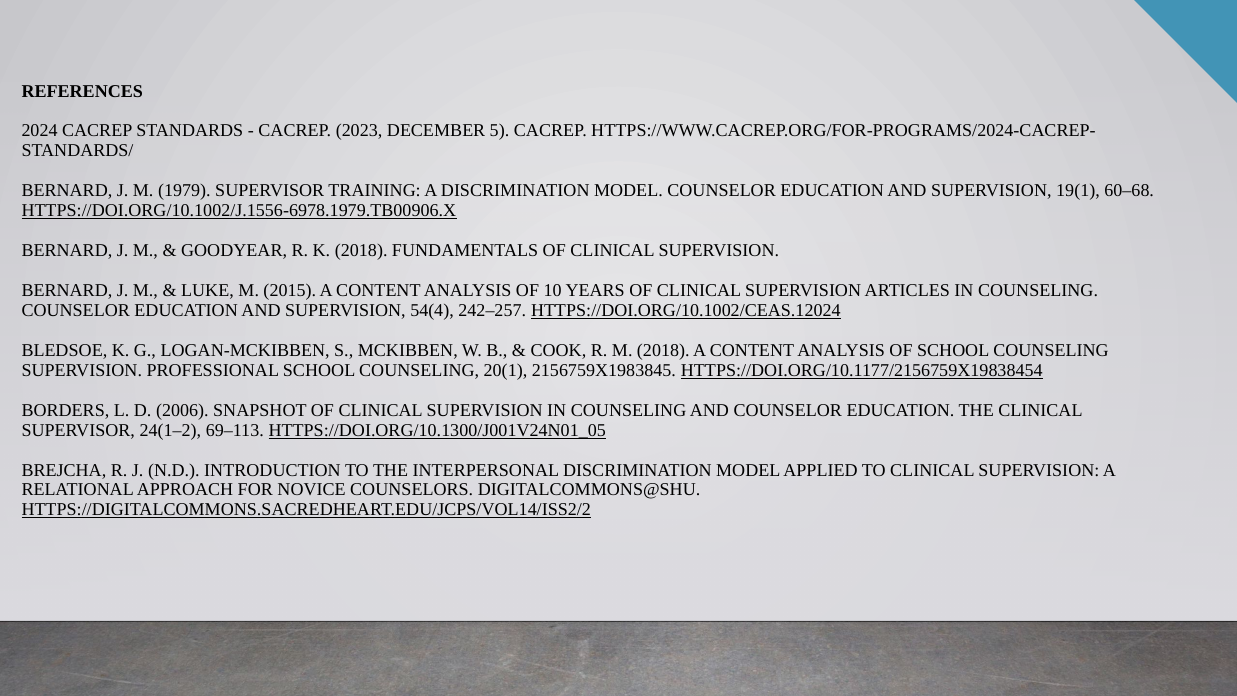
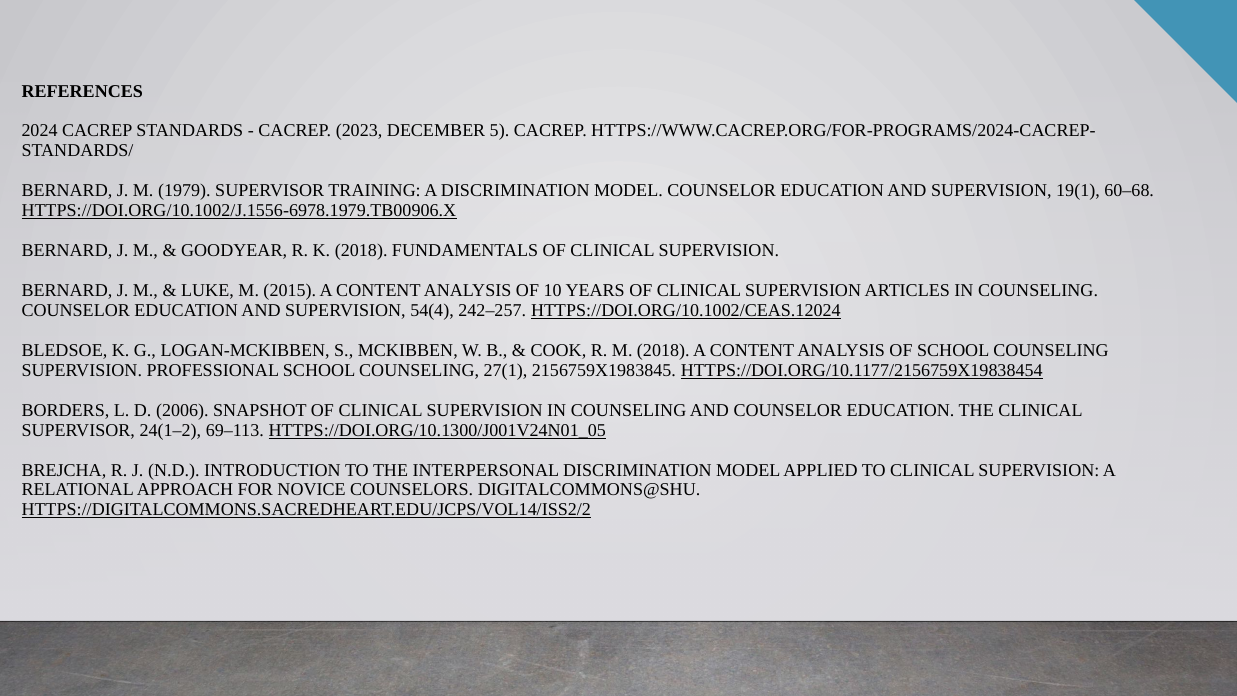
20(1: 20(1 -> 27(1 (505, 370)
